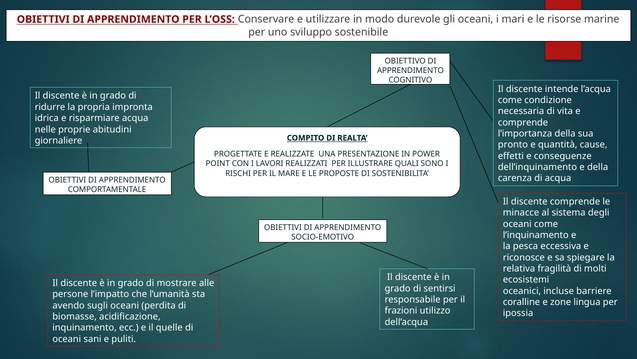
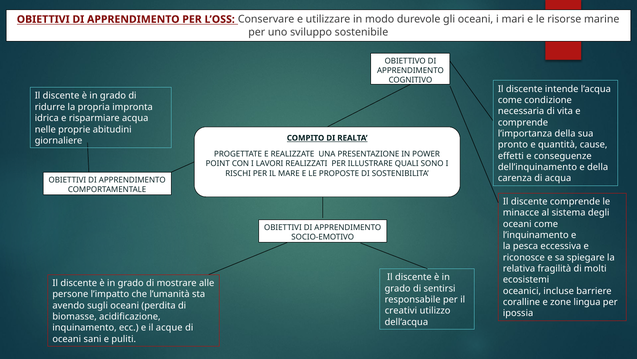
frazioni: frazioni -> creativi (401, 310)
quelle: quelle -> acque (169, 327)
